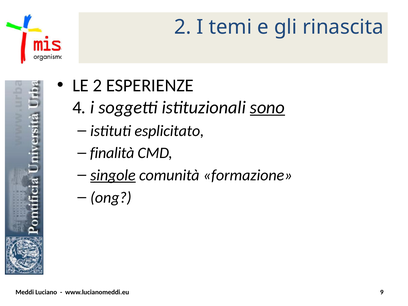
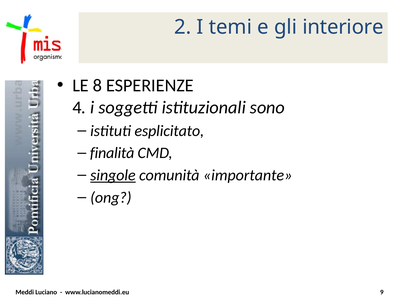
rinascita: rinascita -> interiore (343, 27)
LE 2: 2 -> 8 (97, 86)
sono underline: present -> none (267, 107)
formazione: formazione -> importante (248, 175)
